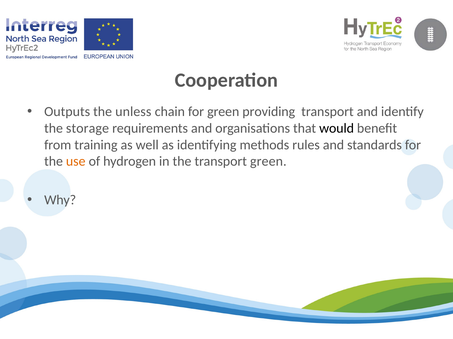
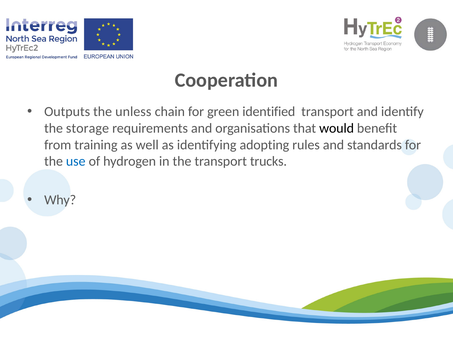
providing: providing -> identified (269, 112)
methods: methods -> adopting (264, 145)
use colour: orange -> blue (76, 162)
transport green: green -> trucks (268, 162)
